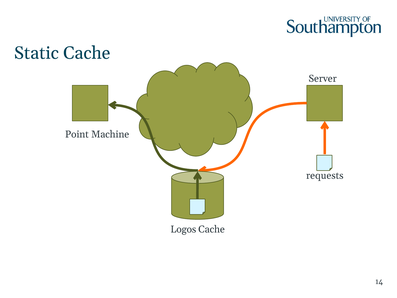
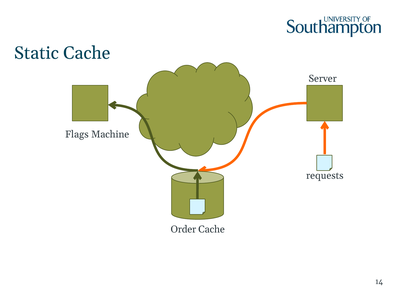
Point: Point -> Flags (77, 134)
Logos: Logos -> Order (183, 229)
